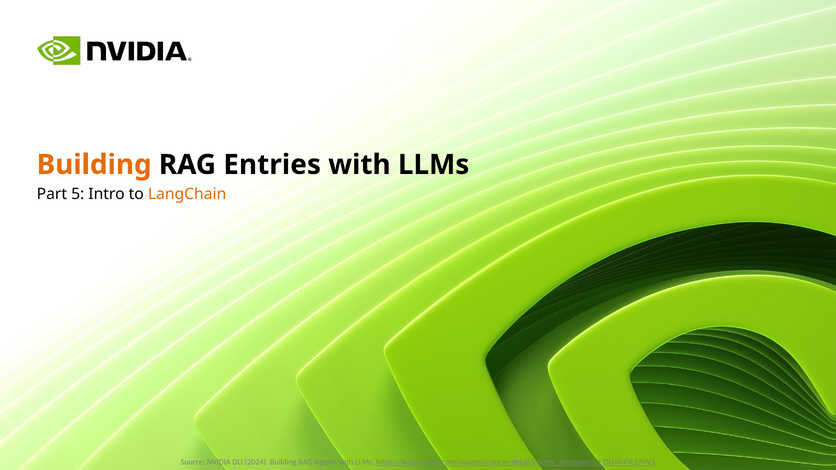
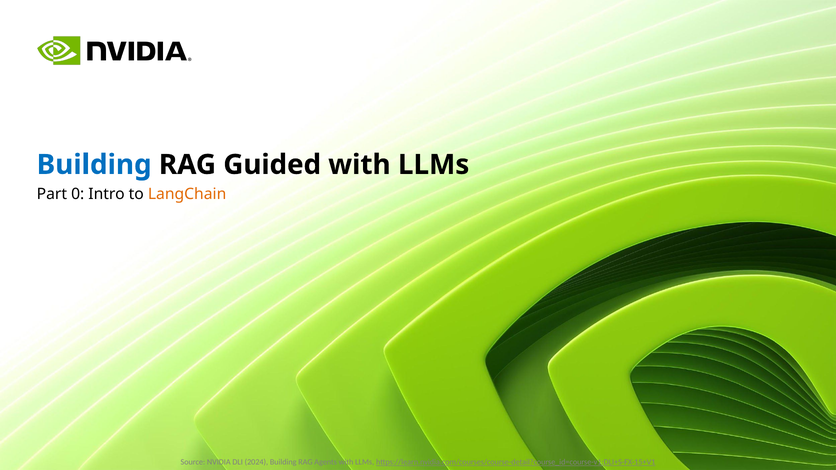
Building colour: orange -> blue (94, 165)
Entries: Entries -> Guided (272, 165)
5: 5 -> 0 (78, 194)
